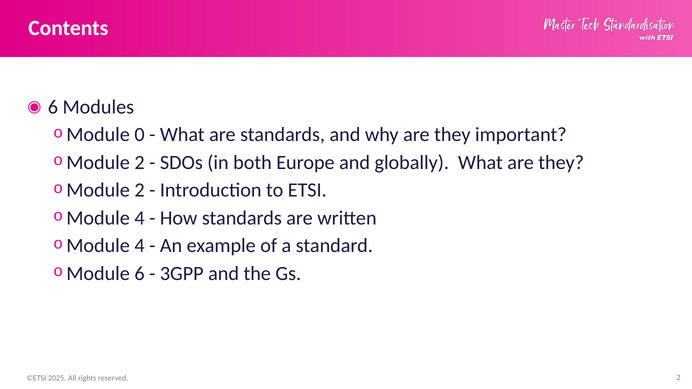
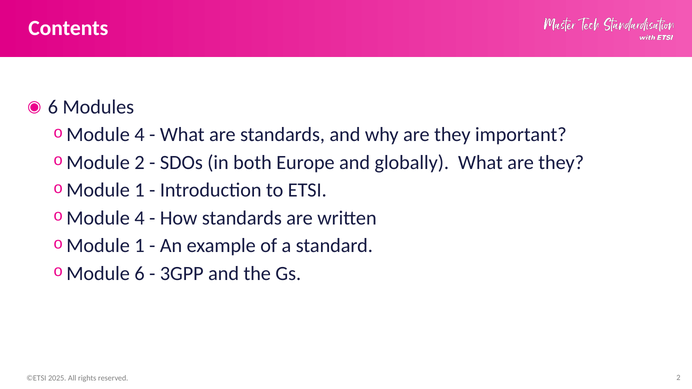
0: 0 -> 4 (140, 135)
2: 2 -> 1 (140, 190)
4: 4 -> 1 (140, 246)
